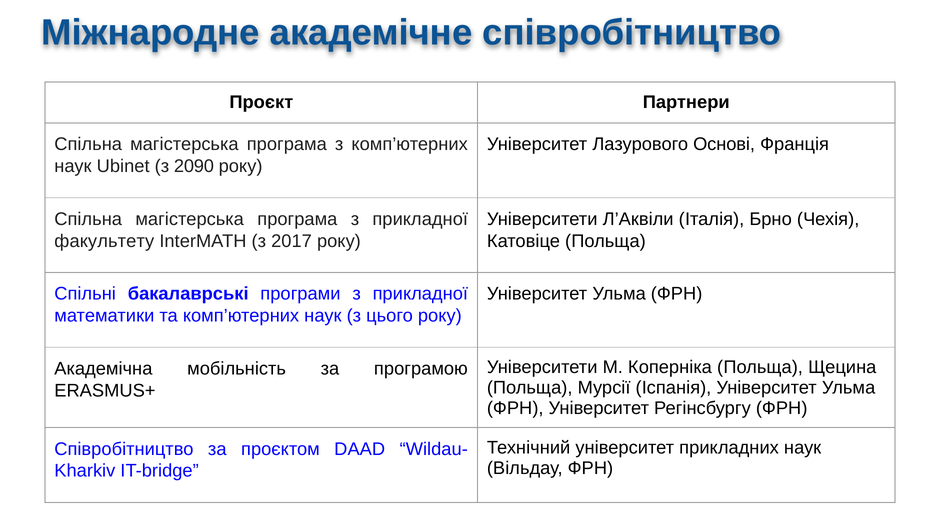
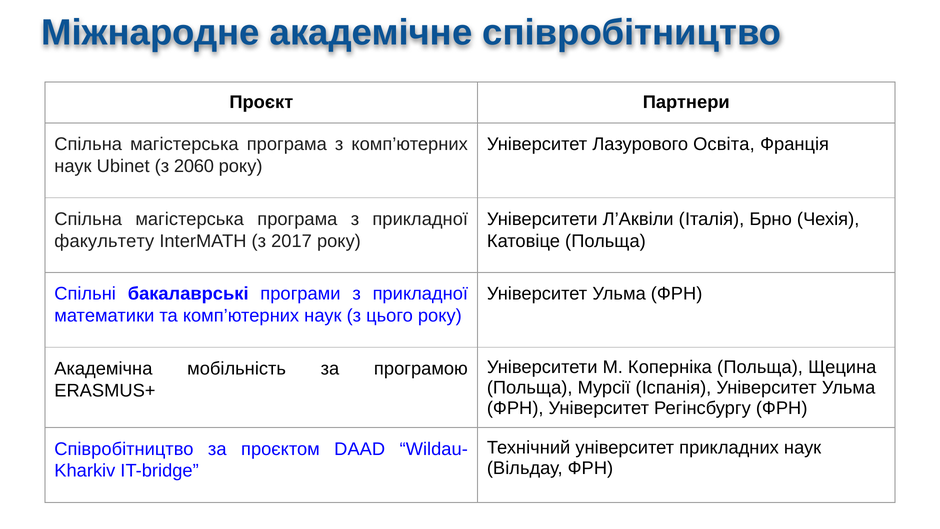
Основі: Основі -> Освіта (724, 144)
2090: 2090 -> 2060 (194, 166)
